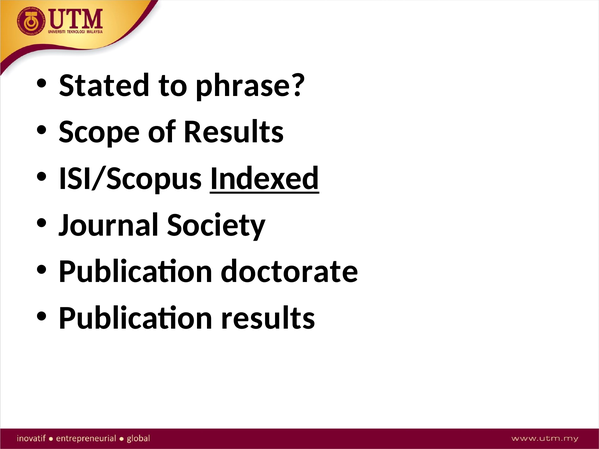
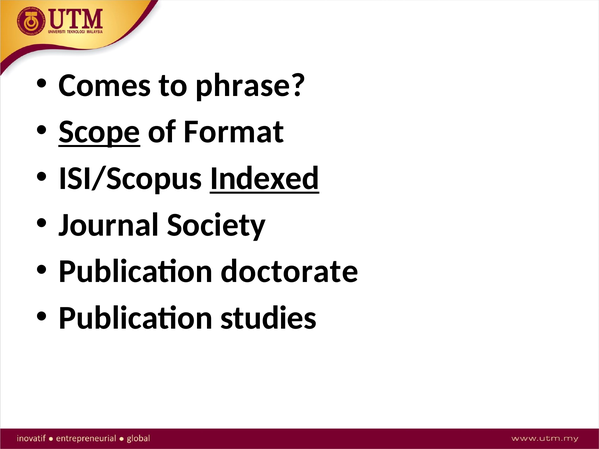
Stated: Stated -> Comes (105, 85)
Scope underline: none -> present (99, 132)
of Results: Results -> Format (234, 132)
Publication results: results -> studies (268, 318)
